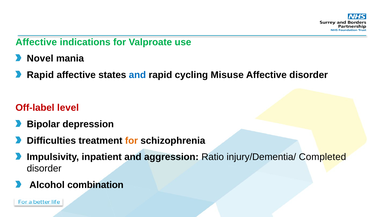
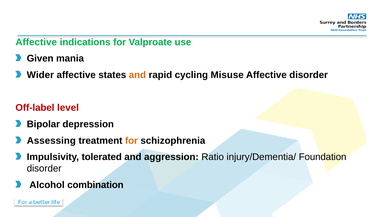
Novel: Novel -> Given (40, 58)
Rapid: Rapid -> Wider (40, 75)
and colour: blue -> orange (137, 75)
Difficulties: Difficulties -> Assessing (51, 140)
inpatient: inpatient -> tolerated (102, 157)
Completed: Completed -> Foundation (323, 157)
